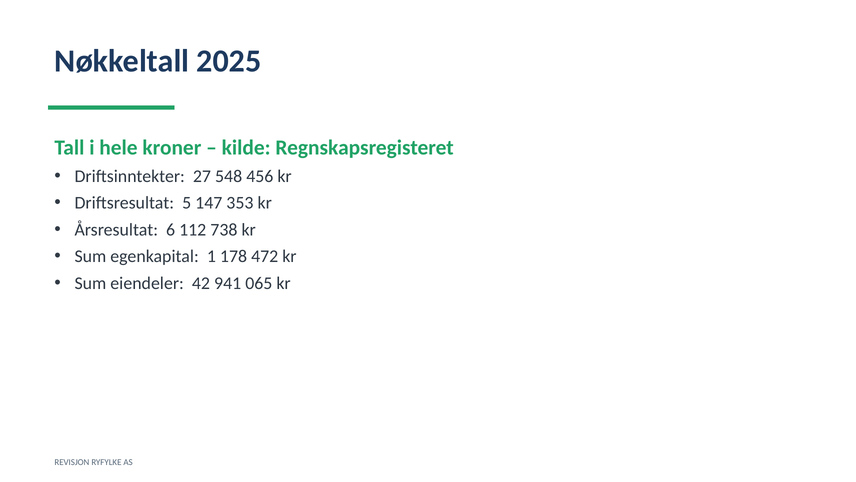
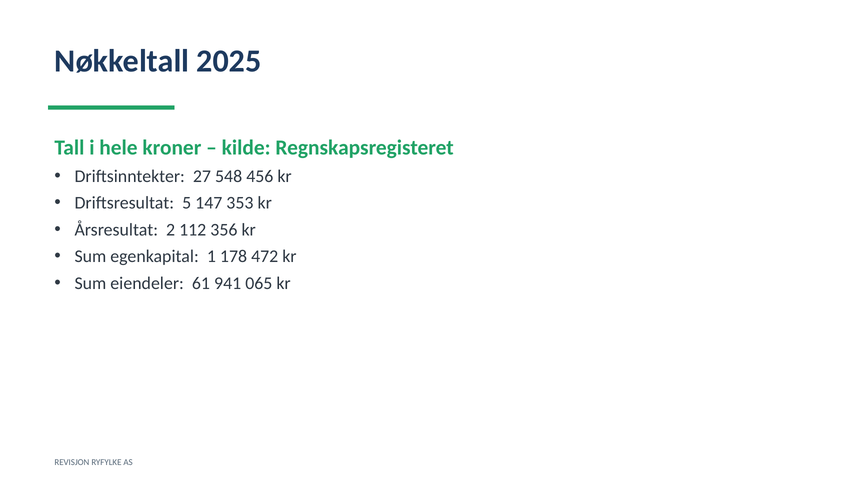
6: 6 -> 2 (171, 230)
738: 738 -> 356 (224, 230)
42: 42 -> 61 (201, 283)
